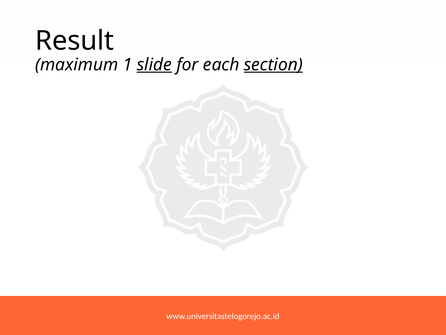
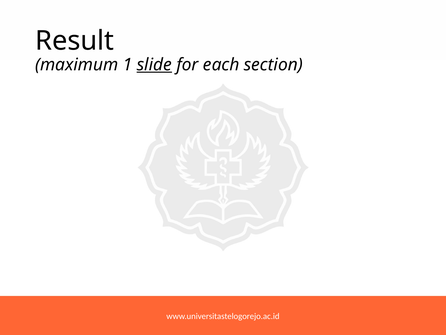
section underline: present -> none (273, 65)
